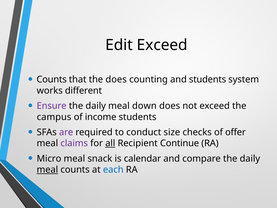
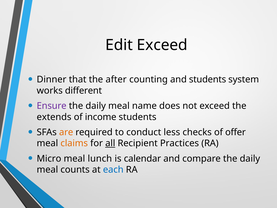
Counts: Counts -> Dinner (52, 79)
the does: does -> after (116, 79)
down: down -> name (144, 106)
campus: campus -> extends (54, 117)
are colour: purple -> orange (66, 132)
size: size -> less (172, 132)
claims colour: purple -> orange (74, 143)
Continue: Continue -> Practices (180, 143)
snack: snack -> lunch (100, 158)
meal underline: present -> none (47, 169)
